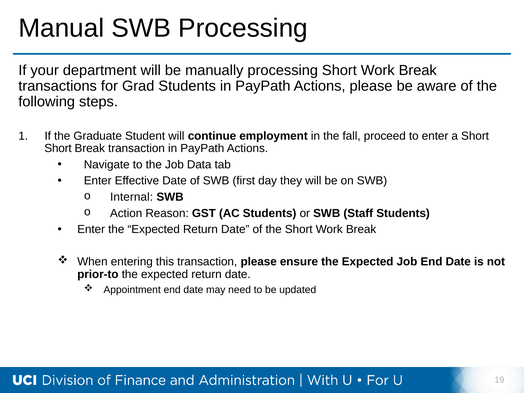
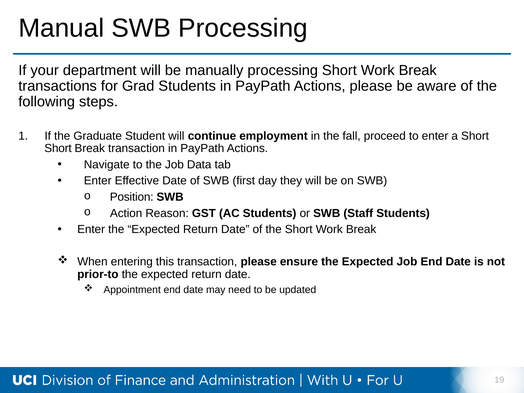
Internal: Internal -> Position (132, 197)
